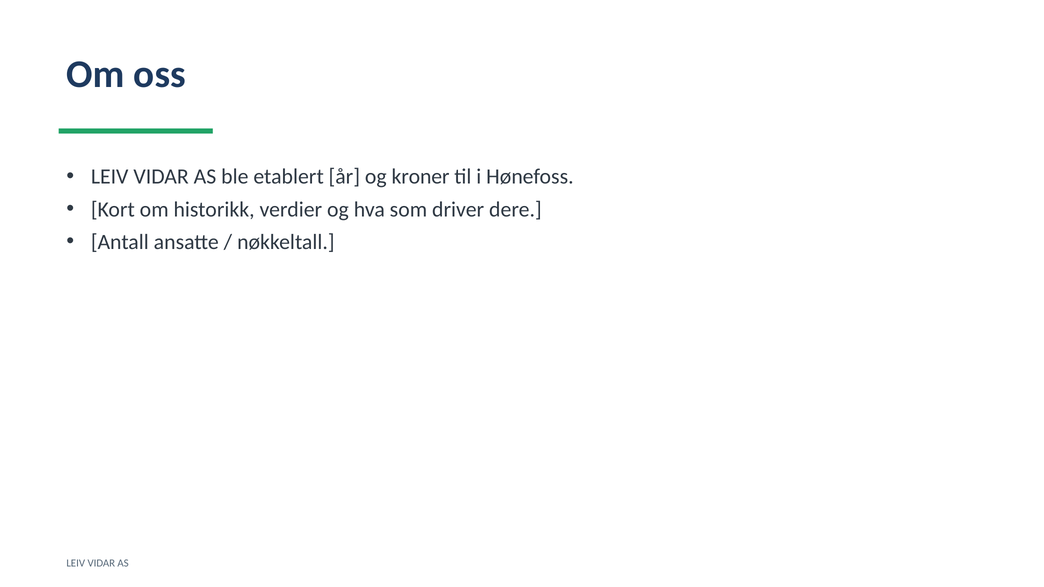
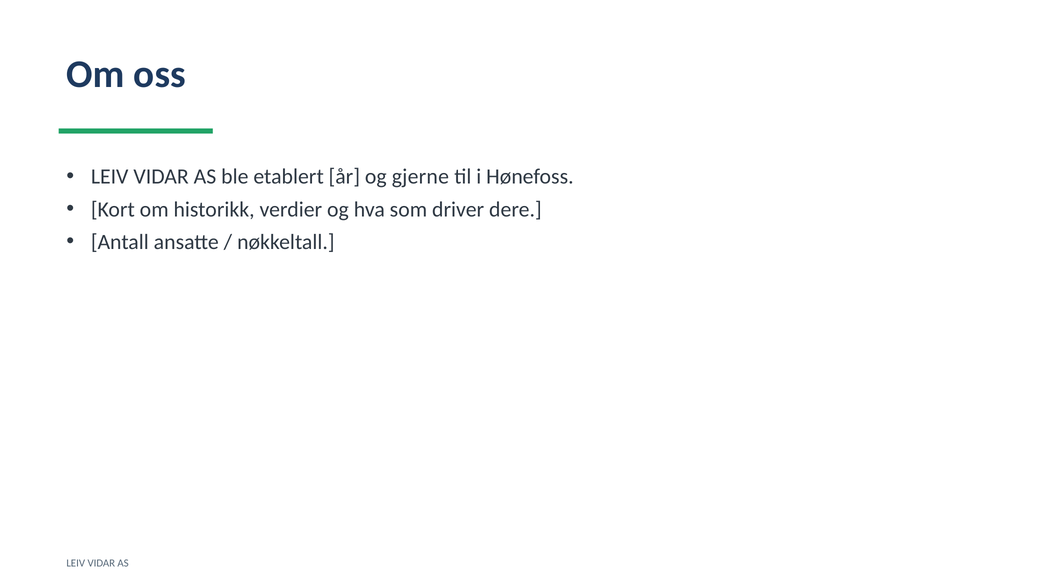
kroner: kroner -> gjerne (420, 177)
